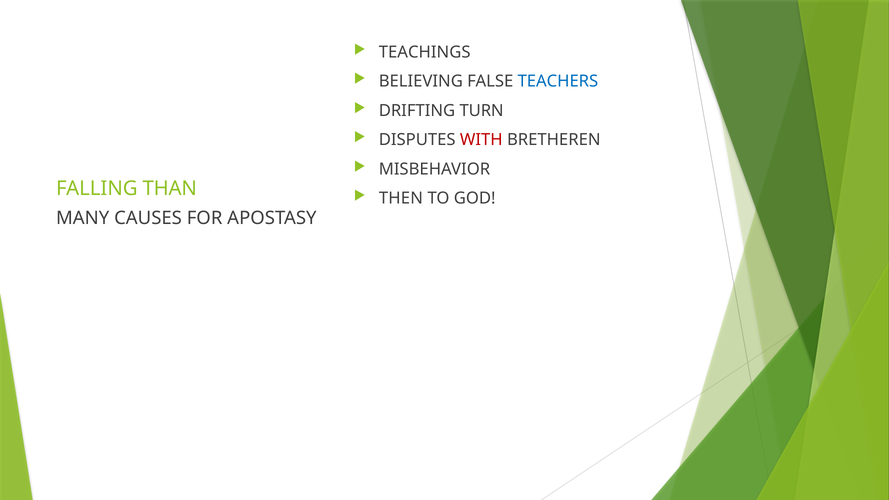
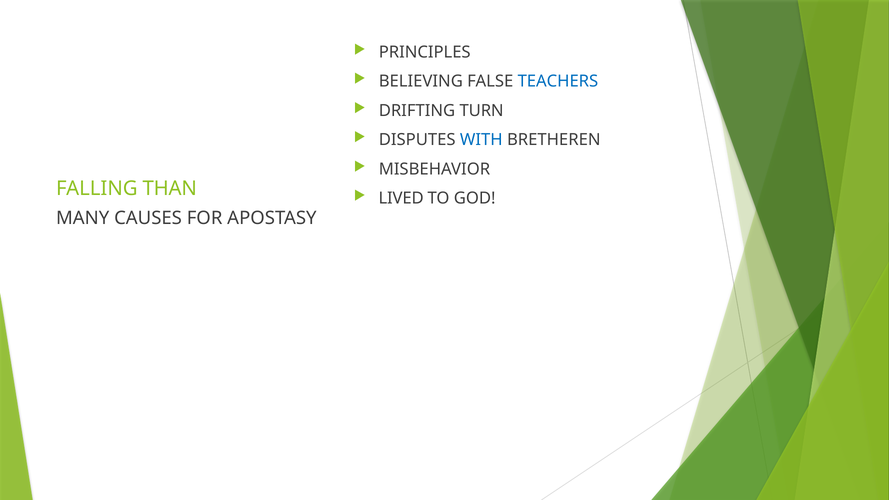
TEACHINGS: TEACHINGS -> PRINCIPLES (425, 52)
WITH colour: red -> blue (481, 140)
THEN: THEN -> LIVED (401, 198)
